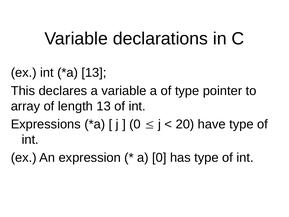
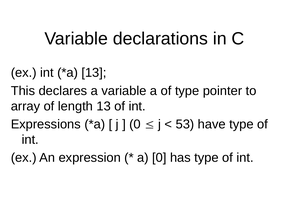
20: 20 -> 53 (185, 124)
